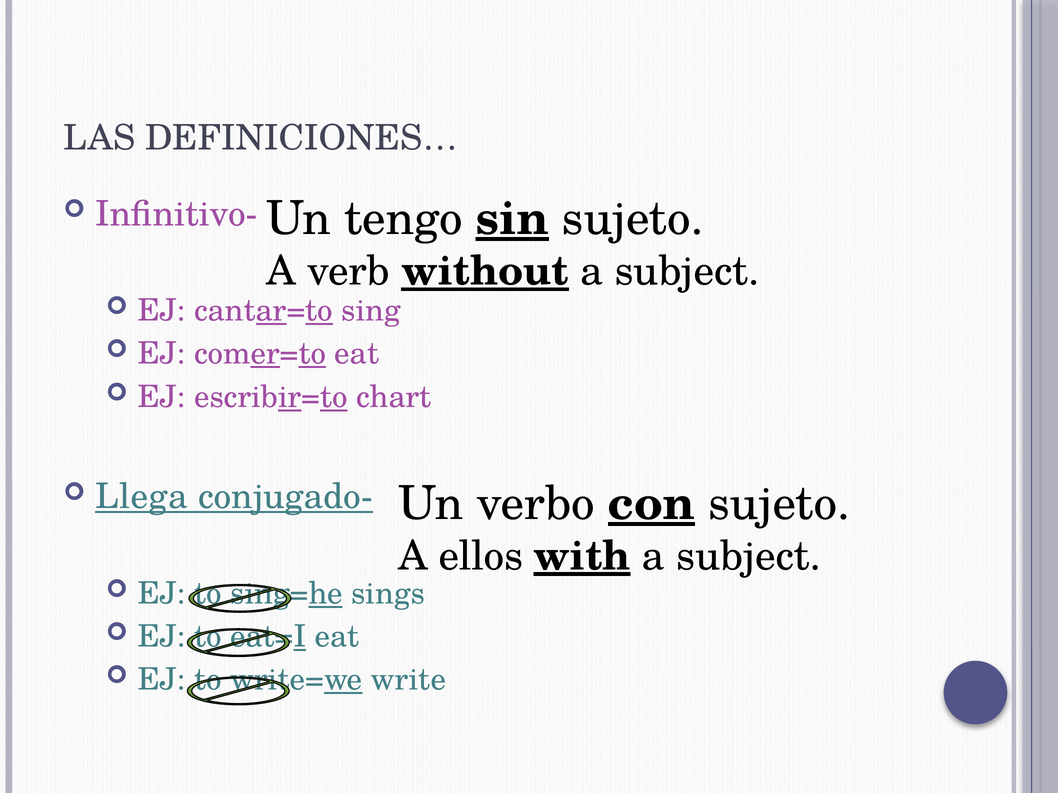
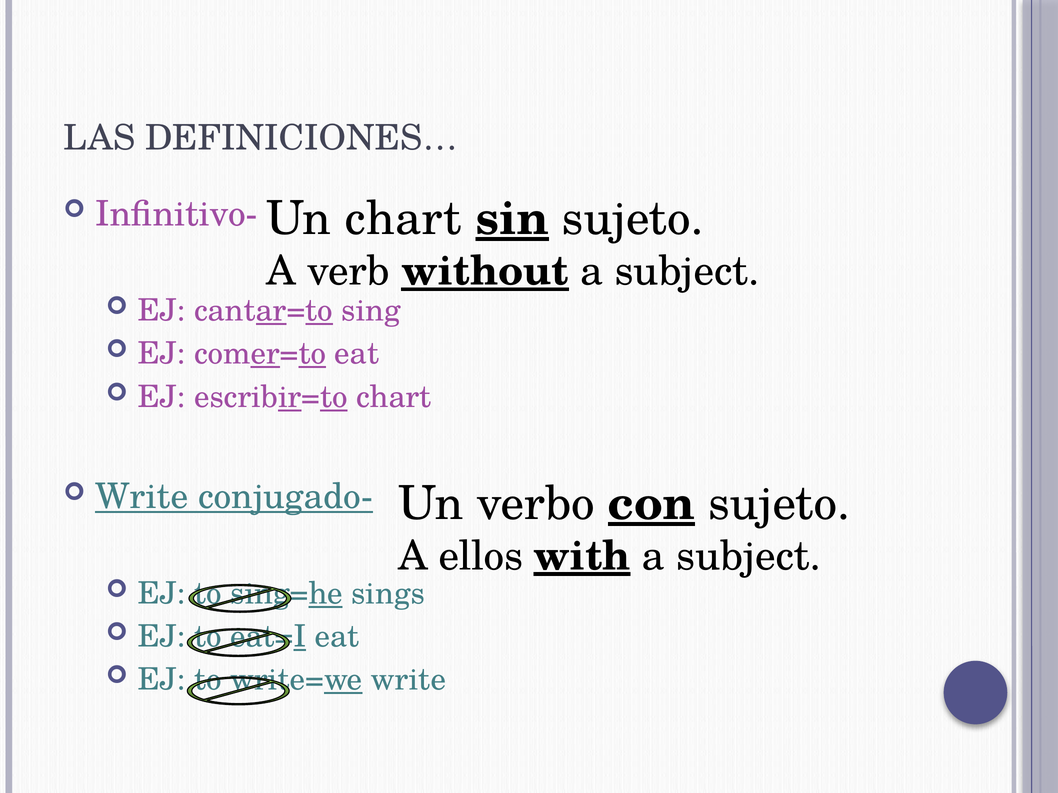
Un tengo: tengo -> chart (403, 219)
Llega: Llega -> Write (142, 497)
